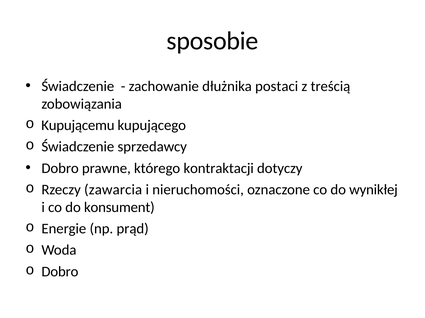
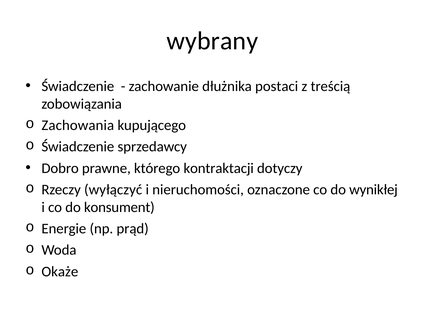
sposobie: sposobie -> wybrany (212, 41)
Kupującemu: Kupującemu -> Zachowania (78, 126)
zawarcia: zawarcia -> wyłączyć (113, 190)
Dobro: Dobro -> Okaże (60, 272)
